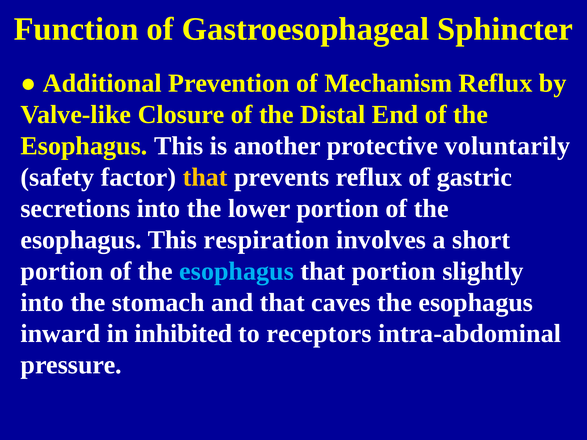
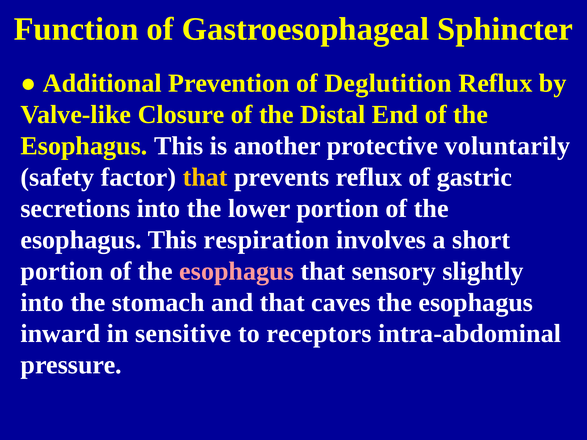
Mechanism: Mechanism -> Deglutition (388, 83)
esophagus colour: light blue -> pink (237, 271)
that portion: portion -> sensory (394, 271)
inhibited: inhibited -> sensitive (183, 334)
